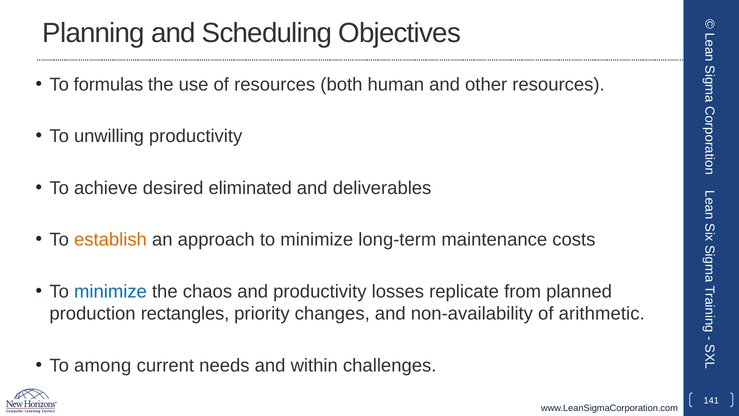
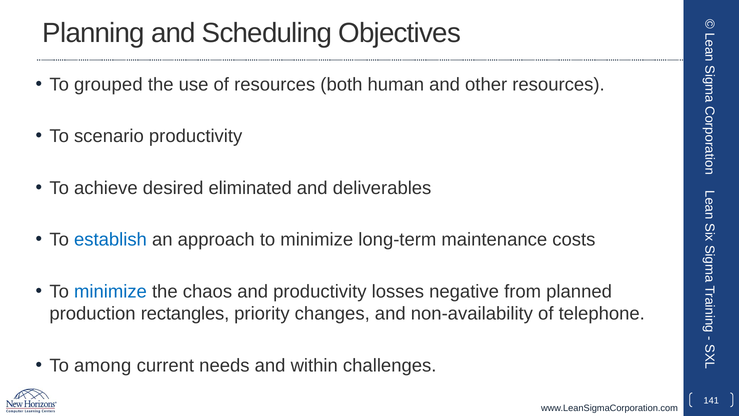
formulas: formulas -> grouped (108, 84)
unwilling: unwilling -> scenario (109, 136)
establish colour: orange -> blue (110, 240)
replicate: replicate -> negative (464, 291)
arithmetic: arithmetic -> telephone (602, 313)
